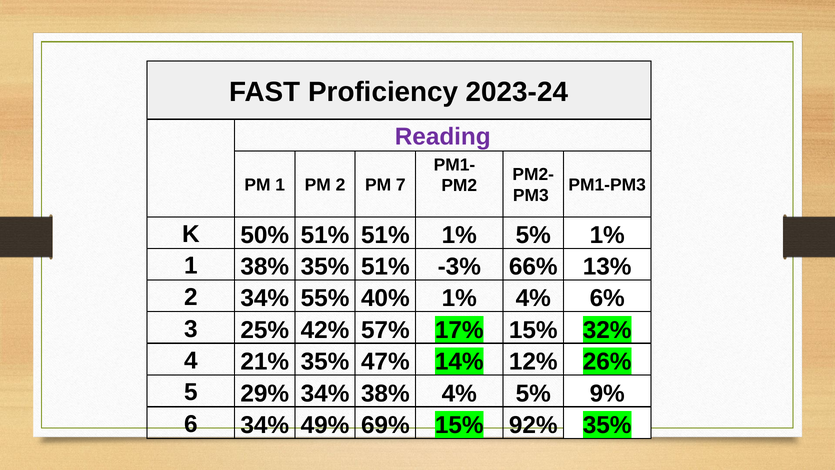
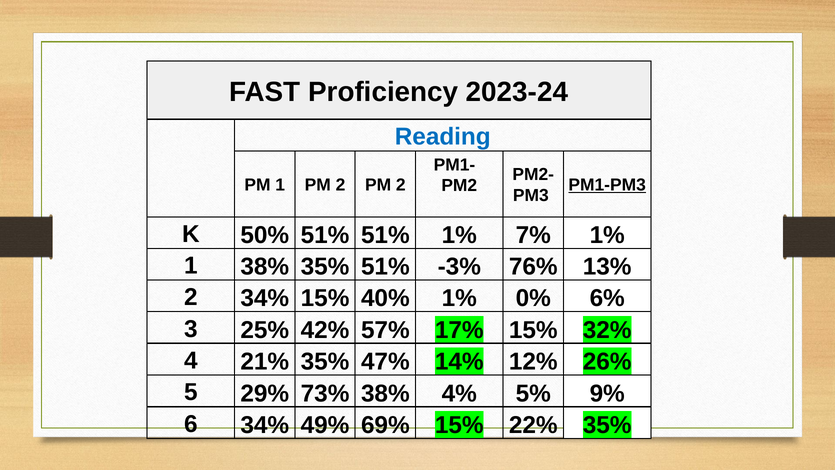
Reading colour: purple -> blue (443, 137)
2 PM 7: 7 -> 2 (401, 185)
PM1-PM3 underline: none -> present (607, 185)
1% 5%: 5% -> 7% (533, 235)
66%: 66% -> 76% (533, 267)
34% 55%: 55% -> 15% (325, 298)
1% 4%: 4% -> 0% (533, 298)
29% 34%: 34% -> 73% (325, 393)
92%: 92% -> 22% (533, 425)
